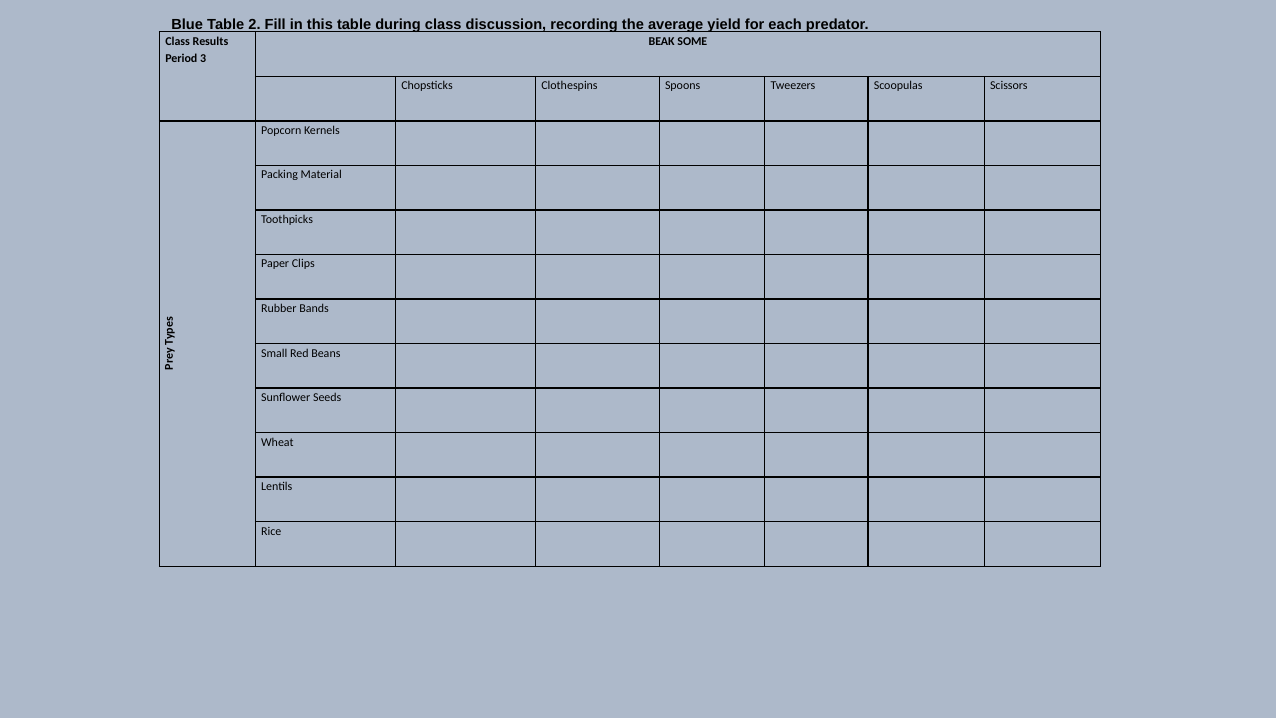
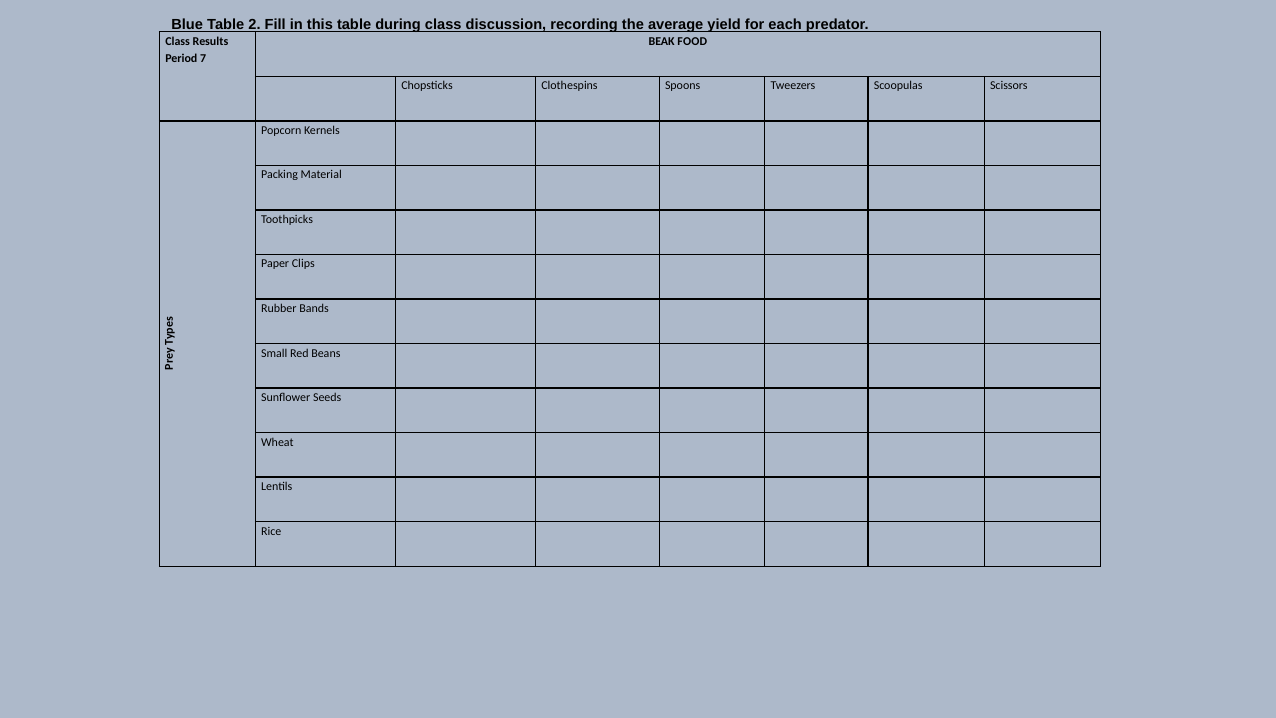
SOME: SOME -> FOOD (692, 41)
3: 3 -> 7 (203, 58)
